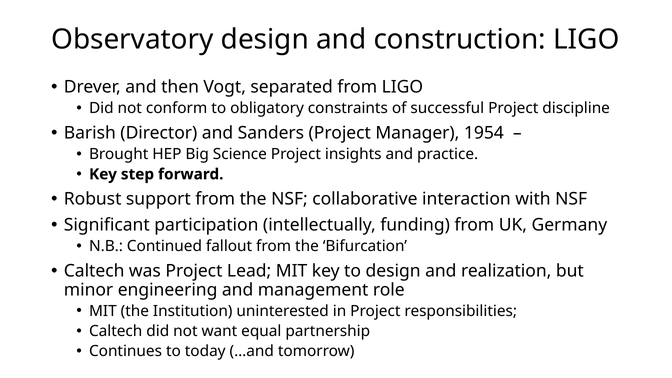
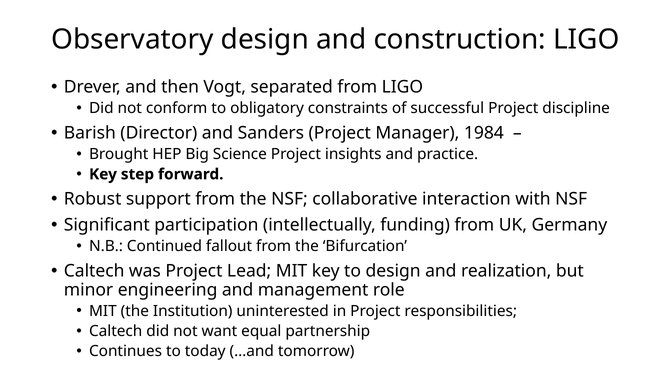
1954: 1954 -> 1984 (484, 133)
